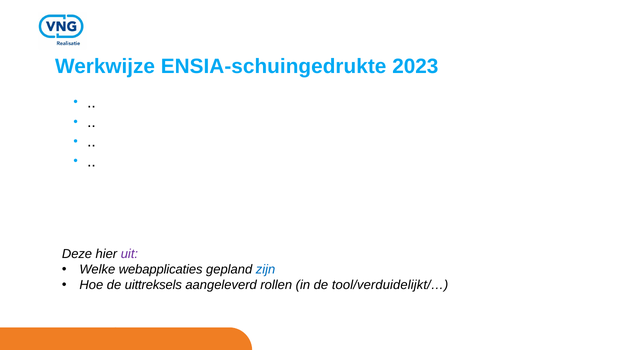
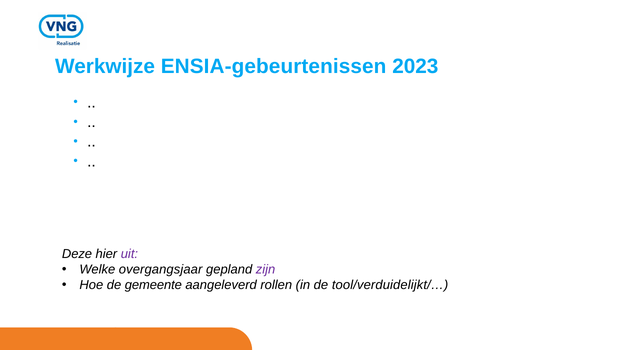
ENSIA-schuingedrukte: ENSIA-schuingedrukte -> ENSIA-gebeurtenissen (274, 66)
webapplicaties: webapplicaties -> overgangsjaar (161, 270)
zijn colour: blue -> purple (266, 270)
uittreksels: uittreksels -> gemeente (153, 285)
